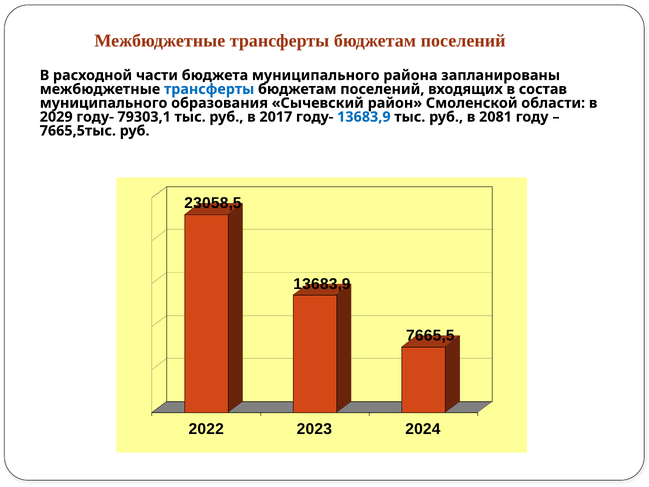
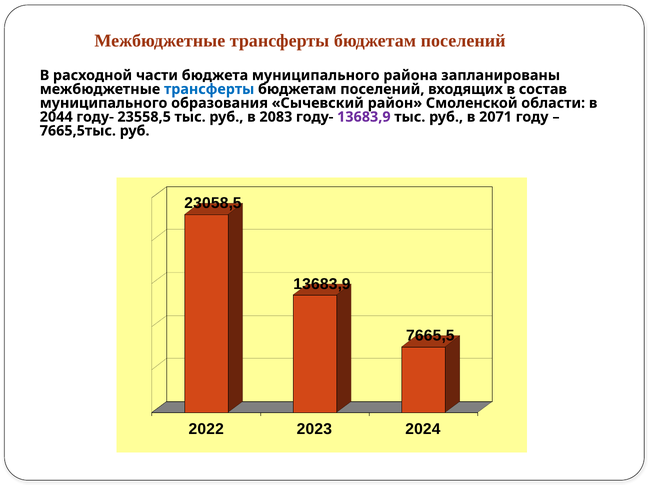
2029: 2029 -> 2044 (56, 117)
79303,1: 79303,1 -> 23558,5 (144, 117)
2017: 2017 -> 2083 (276, 117)
13683,9 colour: blue -> purple (364, 117)
2081: 2081 -> 2071 (496, 117)
